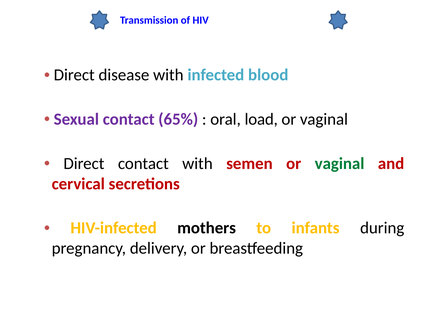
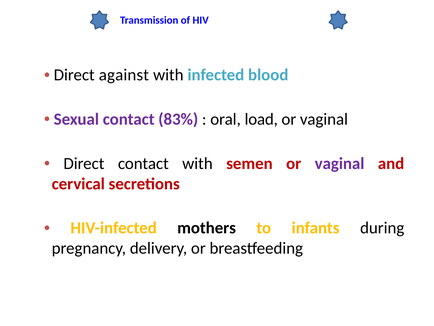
disease: disease -> against (124, 75)
65%: 65% -> 83% (178, 119)
vaginal colour: green -> purple (340, 163)
